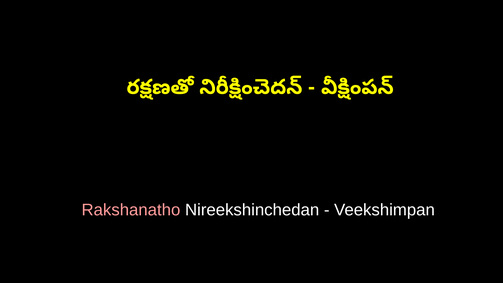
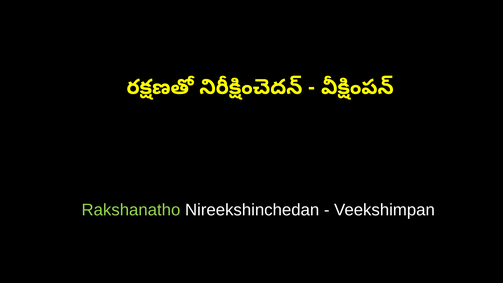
Rakshanatho colour: pink -> light green (131, 210)
